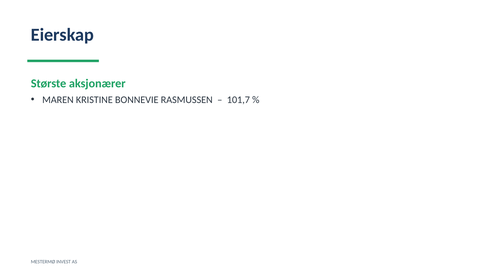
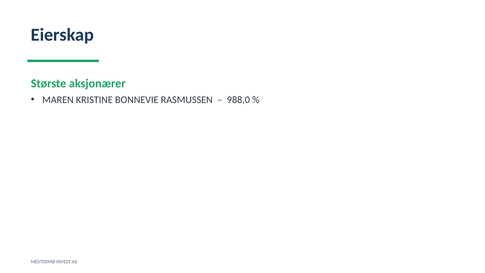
101,7: 101,7 -> 988,0 (238, 100)
